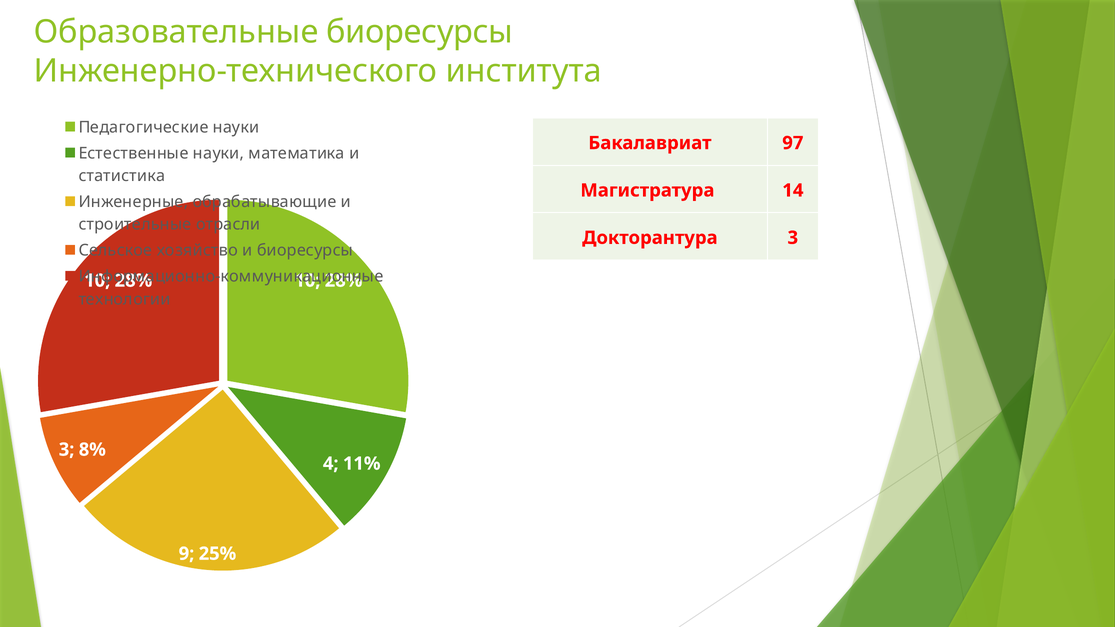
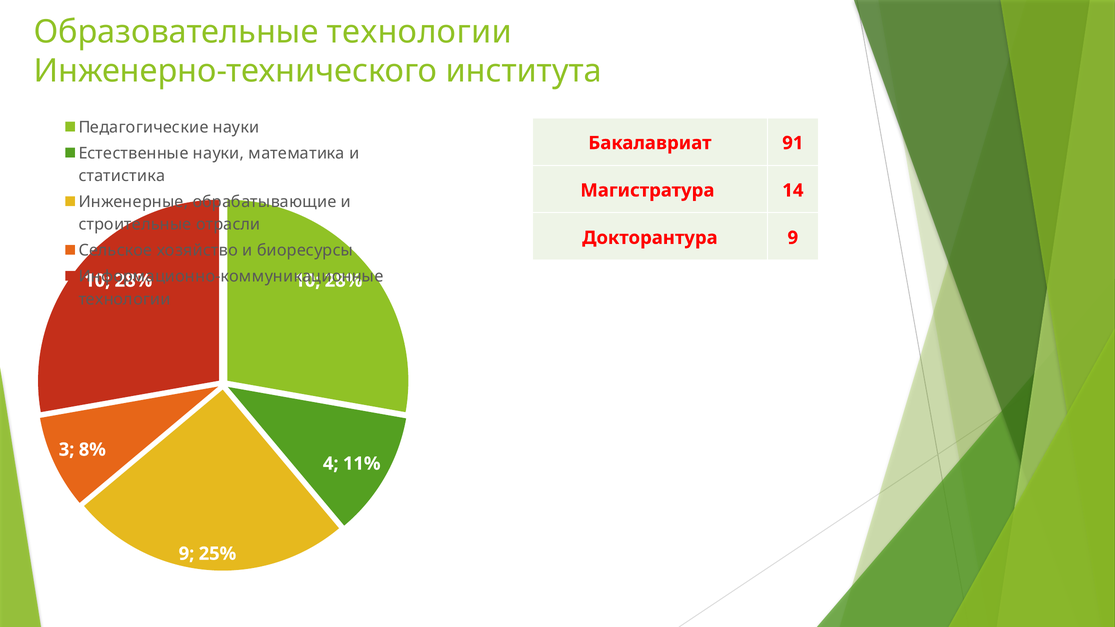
Образовательные биоресурсы: биоресурсы -> технологии (419, 32)
97: 97 -> 91 (793, 143)
Докторантура 3: 3 -> 9 (793, 238)
